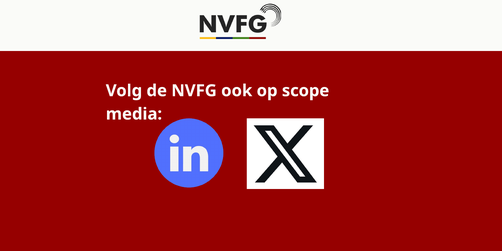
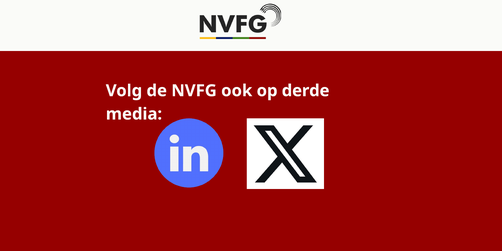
scope: scope -> derde (306, 91)
